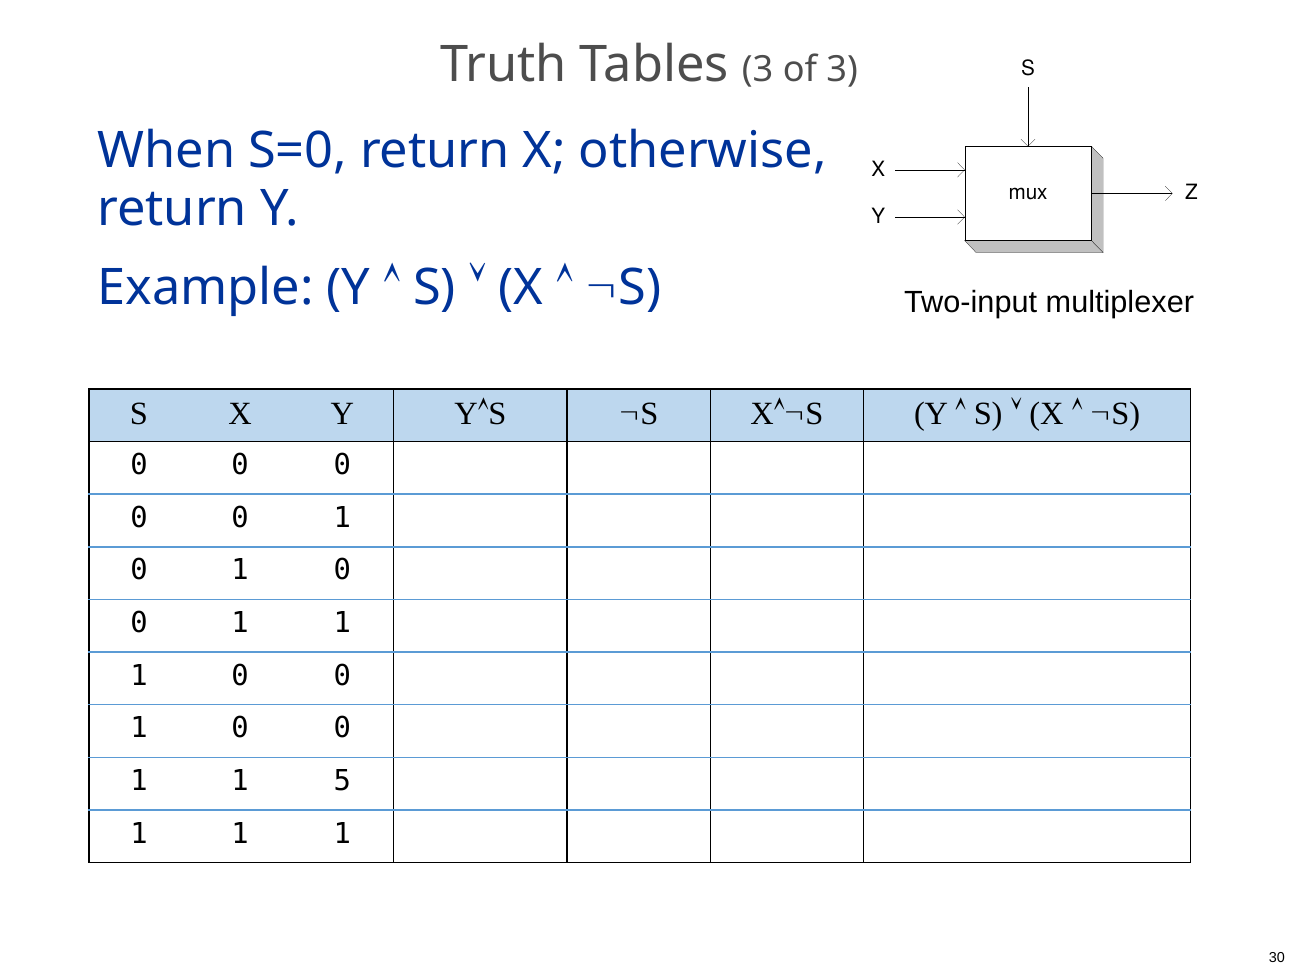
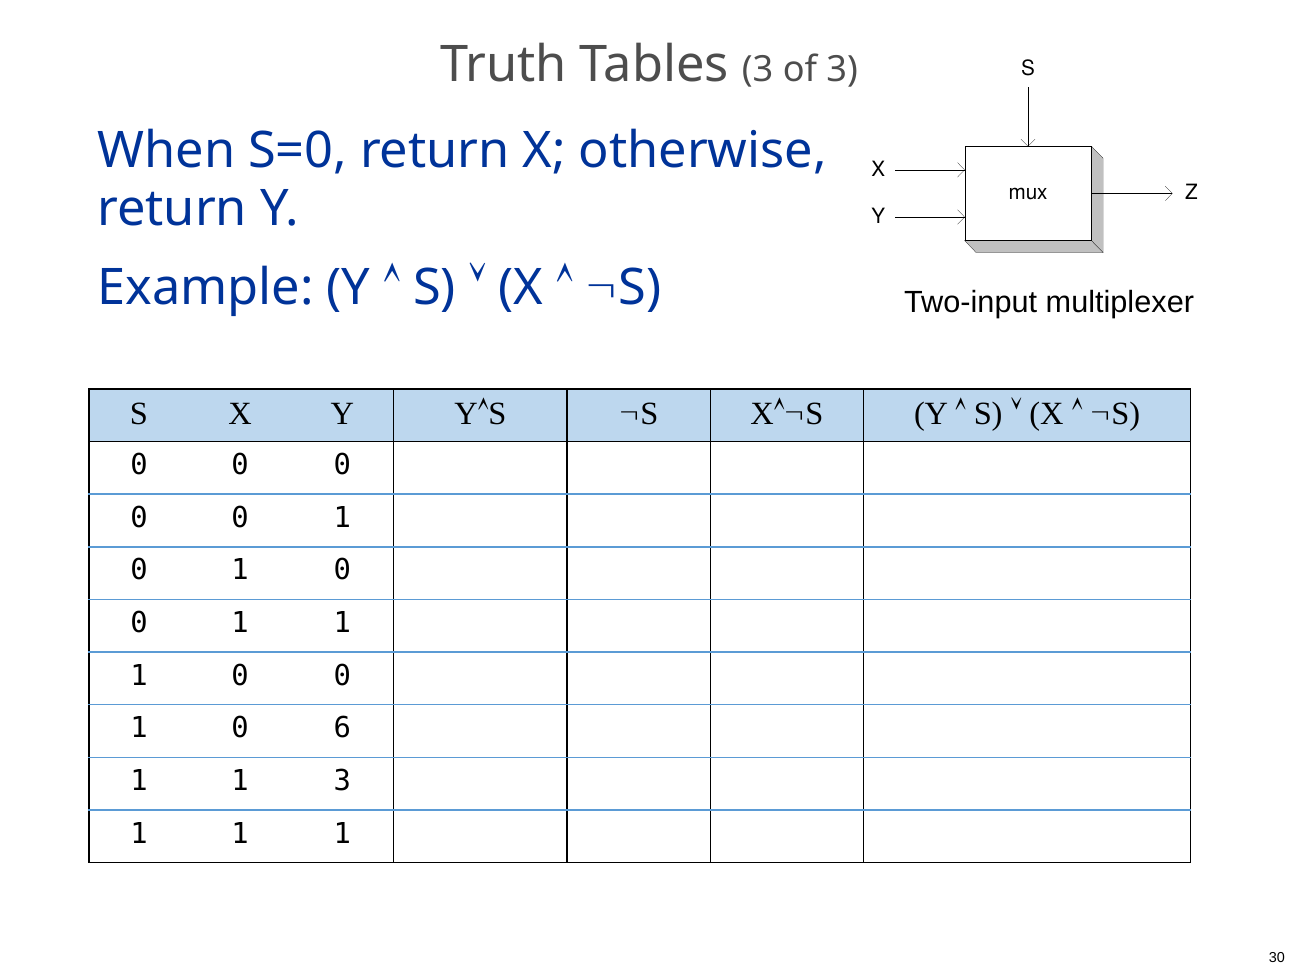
0: 0 -> 6 (342, 729)
1 5: 5 -> 3 (342, 781)
